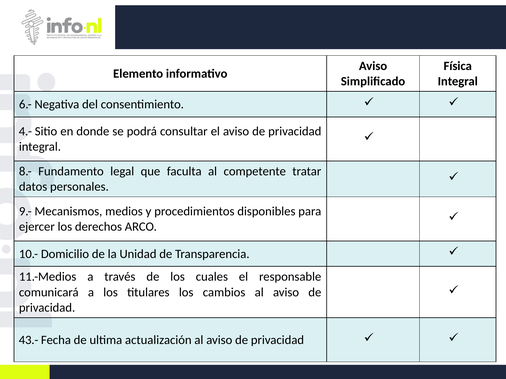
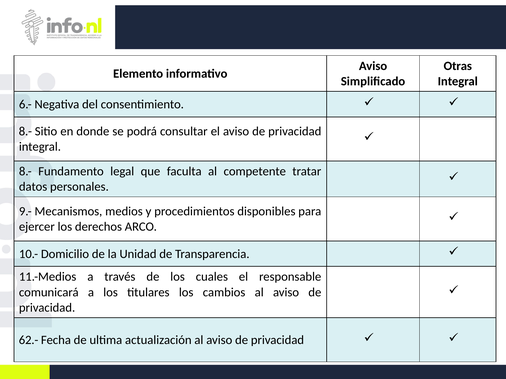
Física: Física -> Otras (458, 66)
4.-: 4.- -> 8.- (25, 132)
43.-: 43.- -> 62.- (29, 340)
